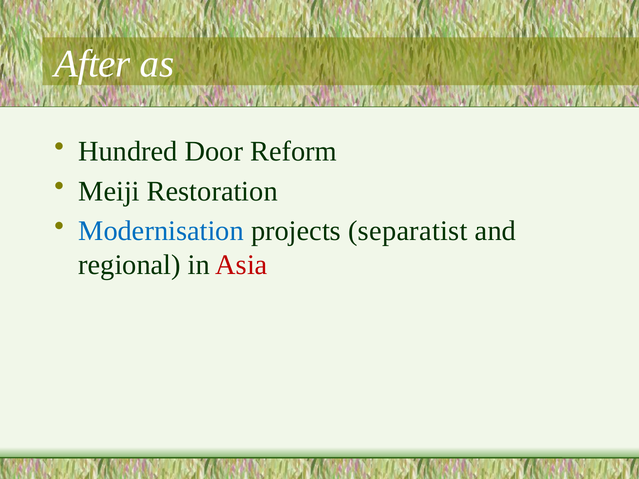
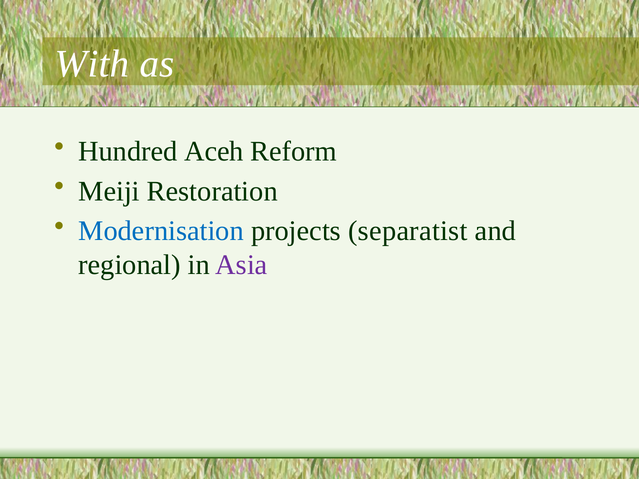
After: After -> With (92, 64)
Door: Door -> Aceh (214, 151)
Asia colour: red -> purple (241, 265)
